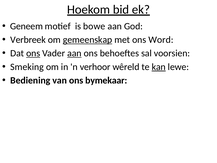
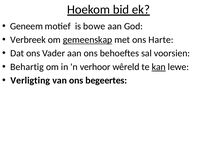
Word: Word -> Harte (161, 40)
ons underline: present -> none (33, 53)
aan underline: present -> none (74, 53)
Smeking: Smeking -> Behartig (27, 67)
Bediening: Bediening -> Verligting (30, 80)
bymekaar: bymekaar -> begeertes (106, 80)
